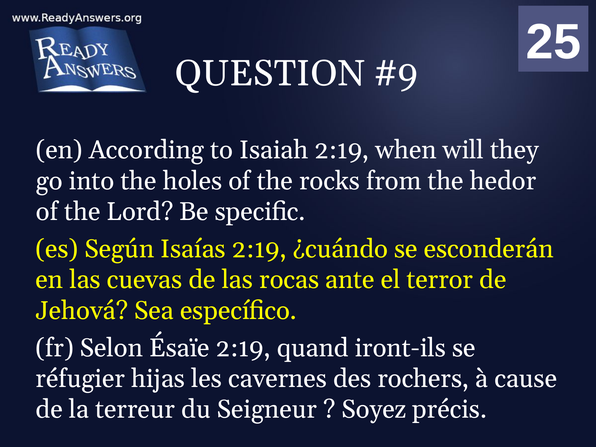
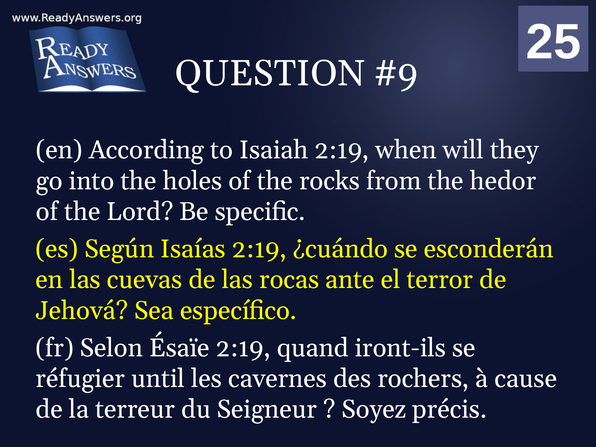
hijas: hijas -> until (158, 379)
